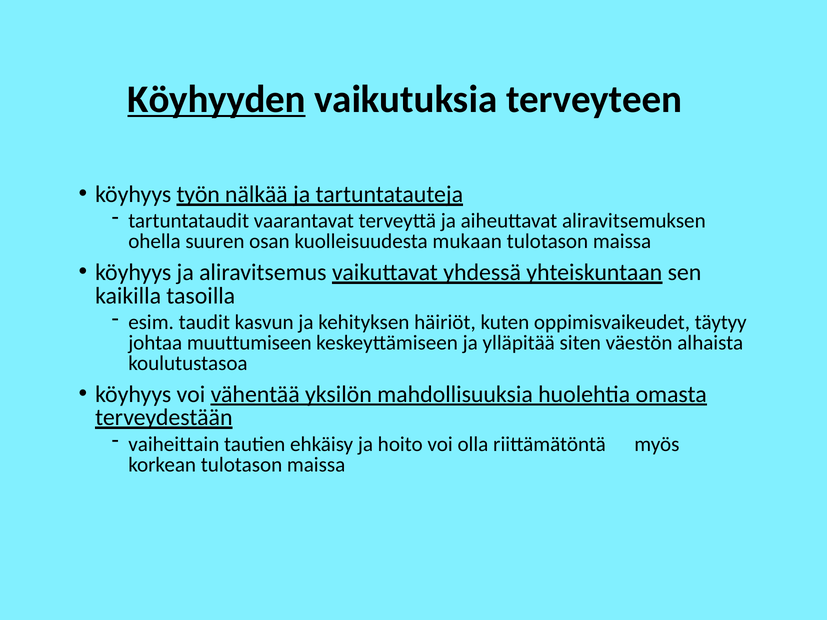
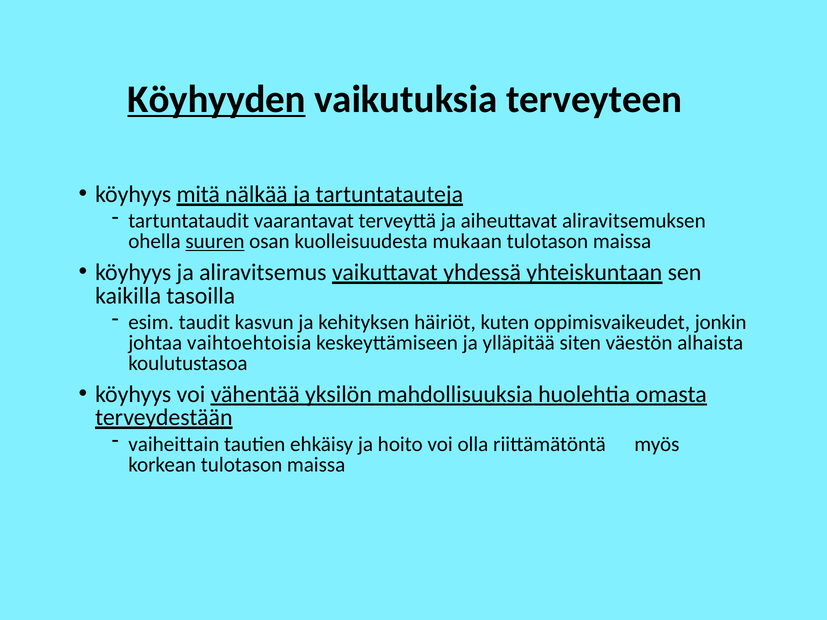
työn: työn -> mitä (198, 194)
suuren underline: none -> present (215, 242)
täytyy: täytyy -> jonkin (721, 322)
muuttumiseen: muuttumiseen -> vaihtoehtoisia (249, 343)
